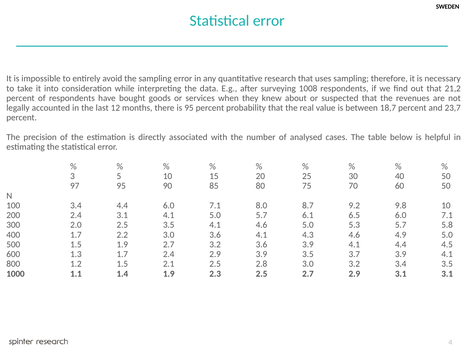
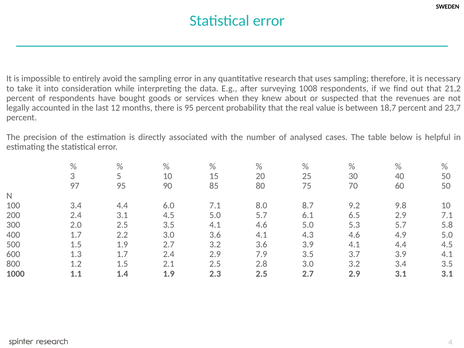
3.1 4.1: 4.1 -> 4.5 (169, 215)
6.5 6.0: 6.0 -> 2.9 (401, 215)
2.9 3.9: 3.9 -> 7.9 (261, 254)
